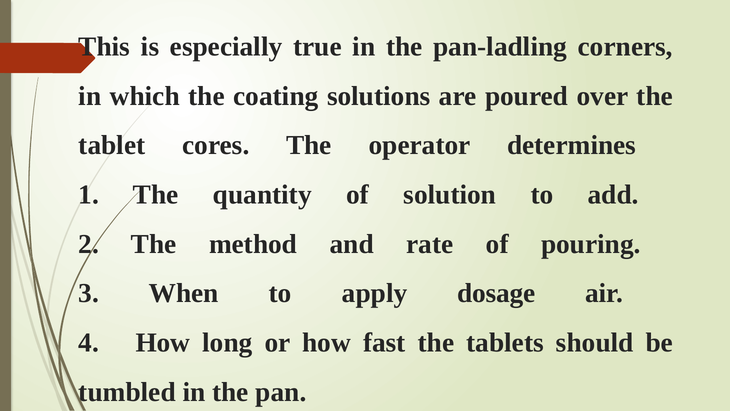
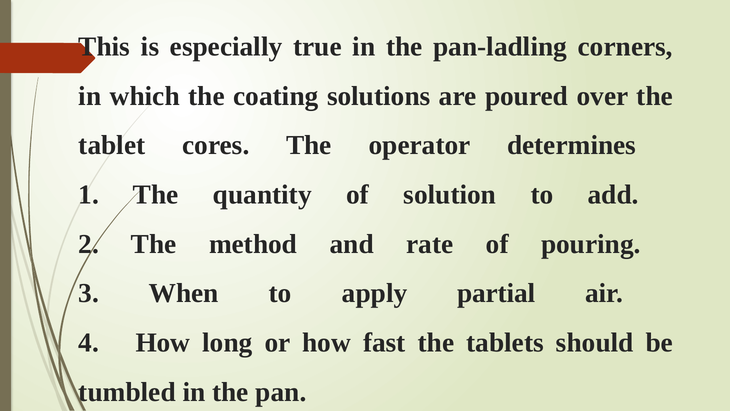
dosage: dosage -> partial (496, 293)
